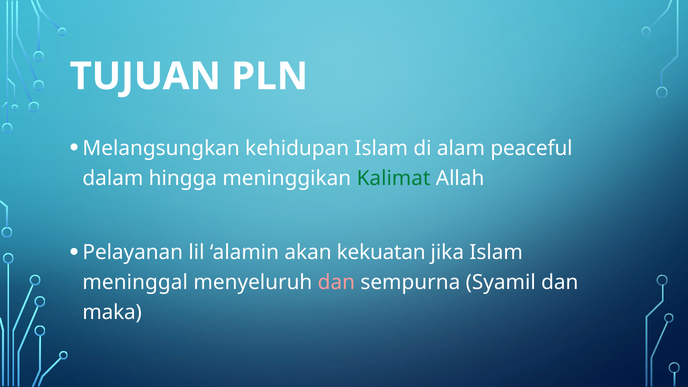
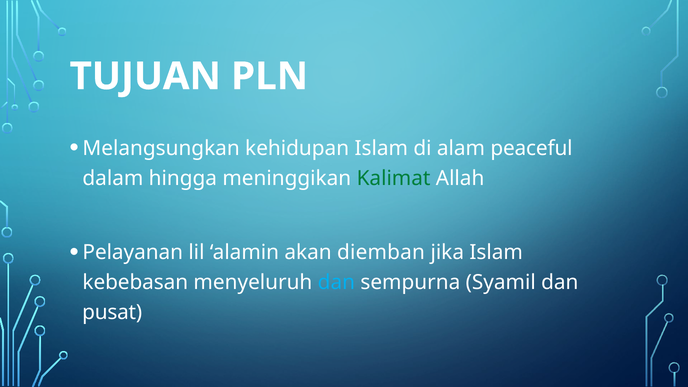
kekuatan: kekuatan -> diemban (381, 253)
meninggal: meninggal -> kebebasan (135, 282)
dan colour: pink -> light blue (336, 282)
maka: maka -> pusat (112, 312)
